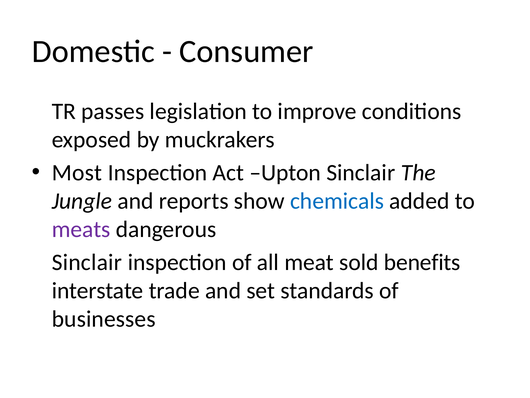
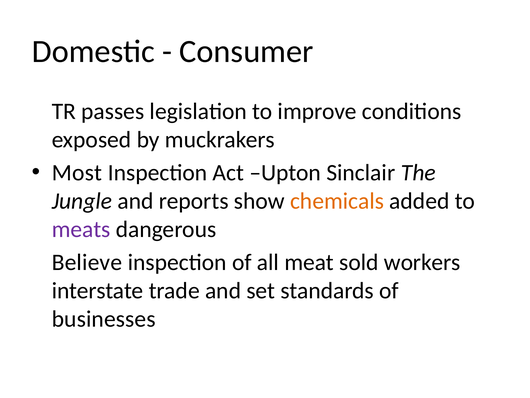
chemicals colour: blue -> orange (337, 201)
Sinclair: Sinclair -> Believe (87, 262)
benefits: benefits -> workers (422, 262)
